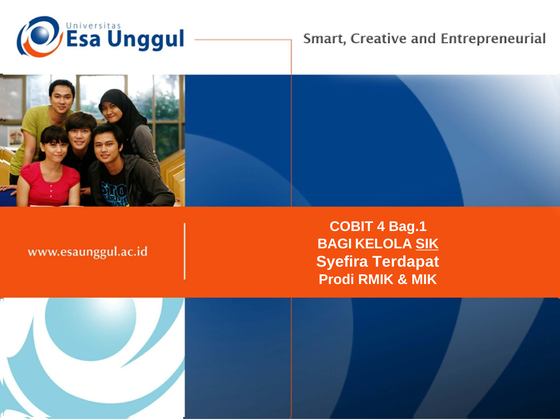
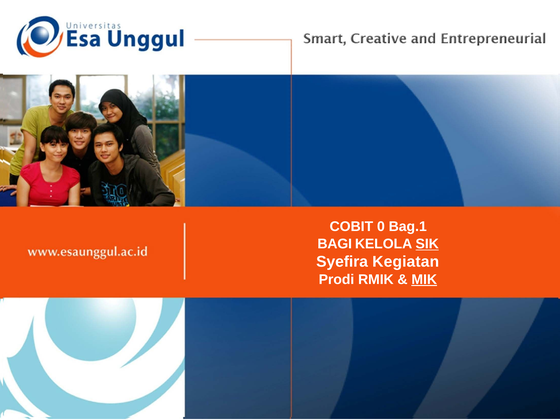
4: 4 -> 0 (381, 226)
Terdapat: Terdapat -> Kegiatan (406, 262)
MIK underline: none -> present (424, 279)
